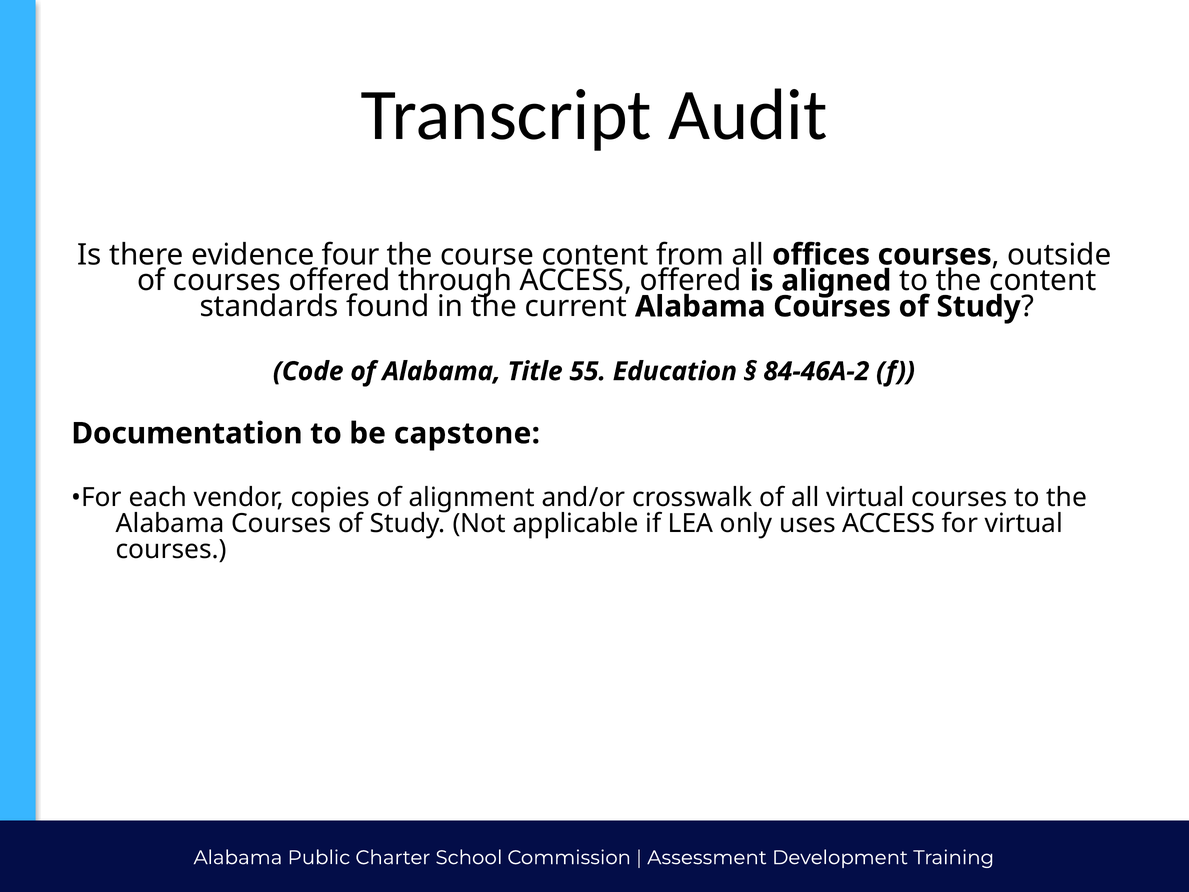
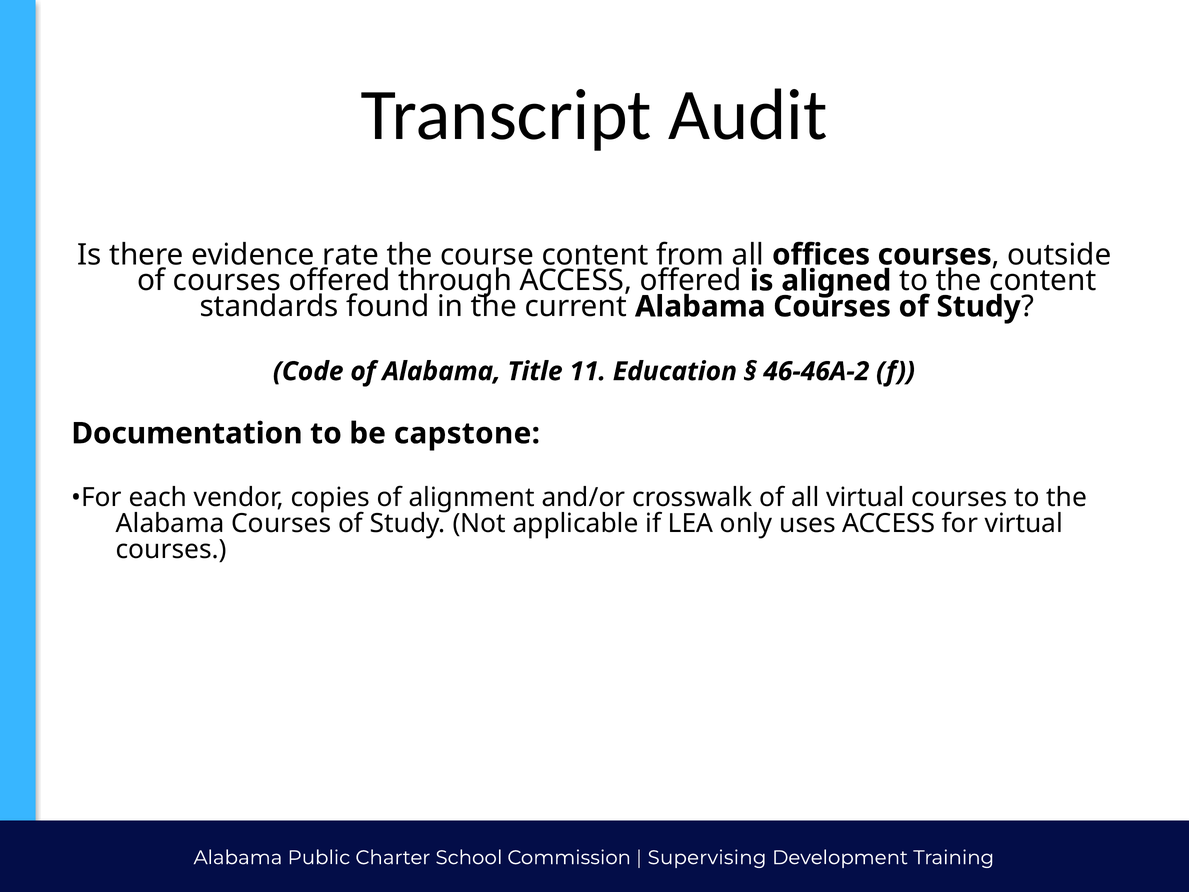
four: four -> rate (351, 255)
55: 55 -> 11 (588, 371)
84-46A-2: 84-46A-2 -> 46-46A-2 (816, 371)
Assessment: Assessment -> Supervising (707, 857)
